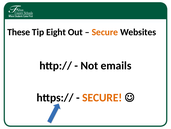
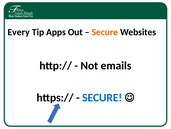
These: These -> Every (19, 32)
Eight: Eight -> Apps (56, 32)
SECURE colour: orange -> blue (102, 97)
